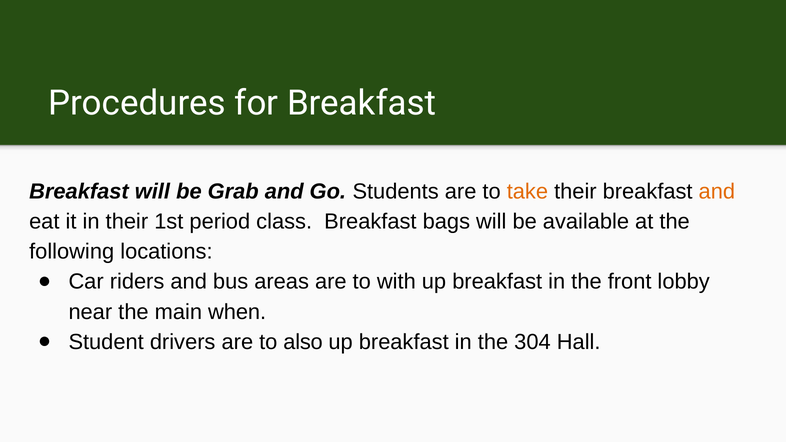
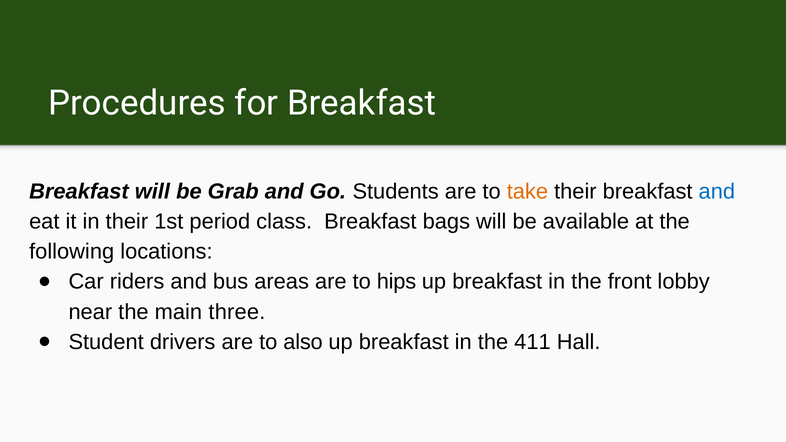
and colour: orange -> blue (717, 191)
with: with -> hips (396, 282)
when: when -> three (237, 312)
304: 304 -> 411 (532, 342)
